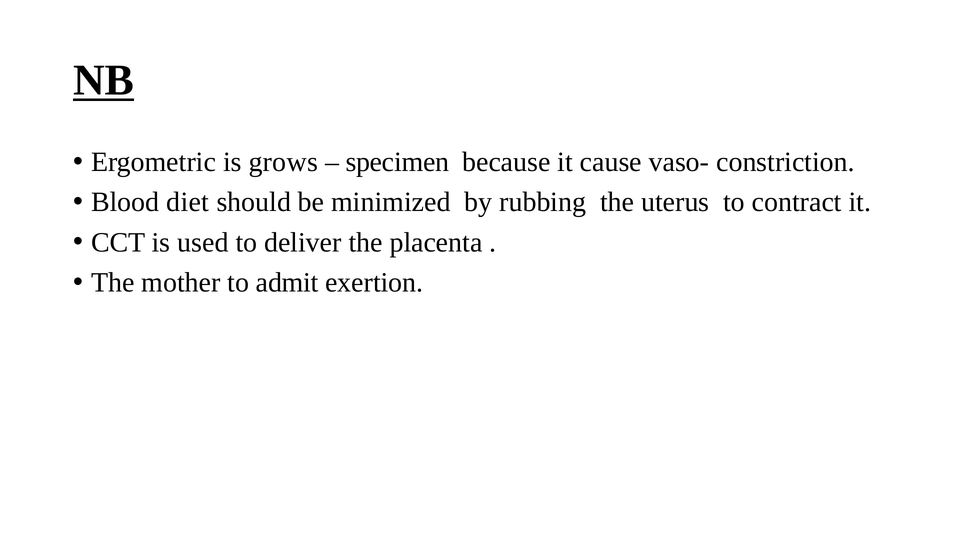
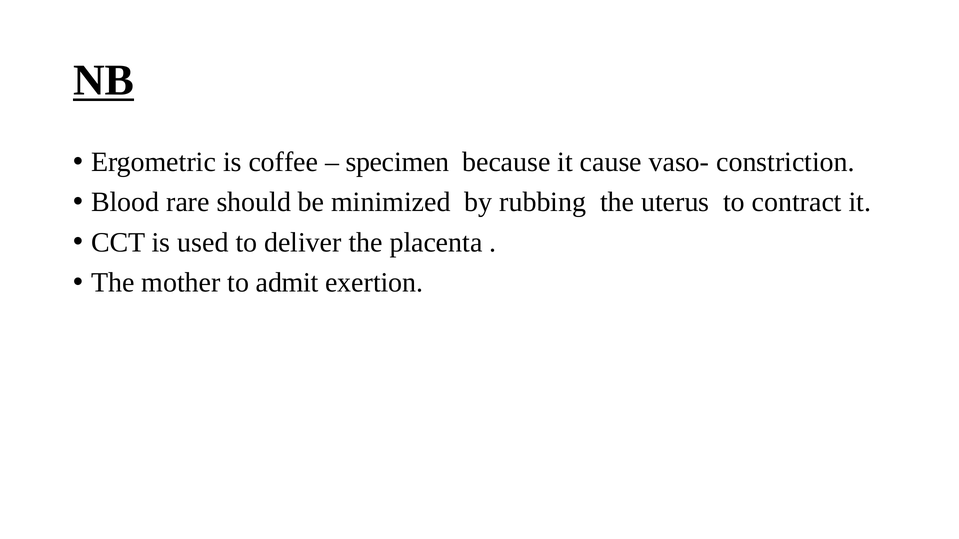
grows: grows -> coffee (283, 162)
diet: diet -> rare (188, 202)
